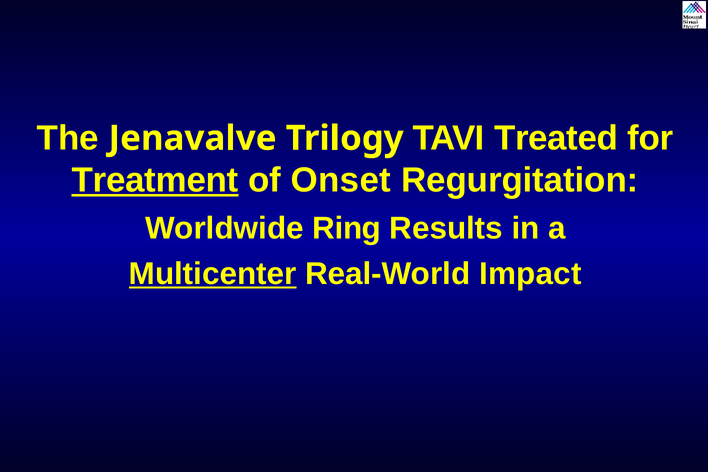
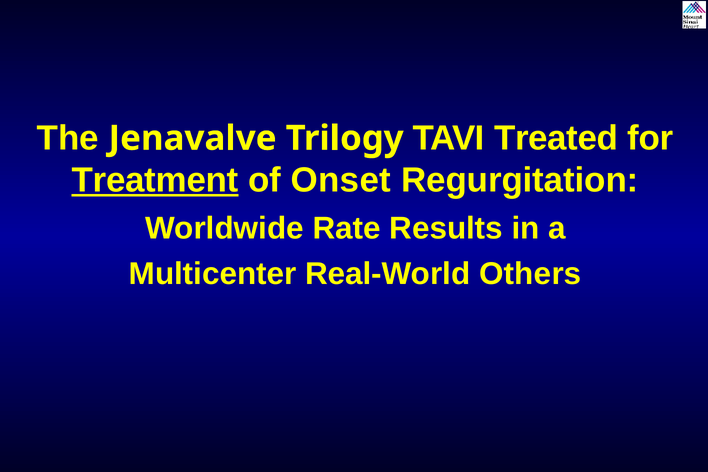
Ring: Ring -> Rate (347, 229)
Multicenter underline: present -> none (213, 274)
Impact: Impact -> Others (530, 274)
